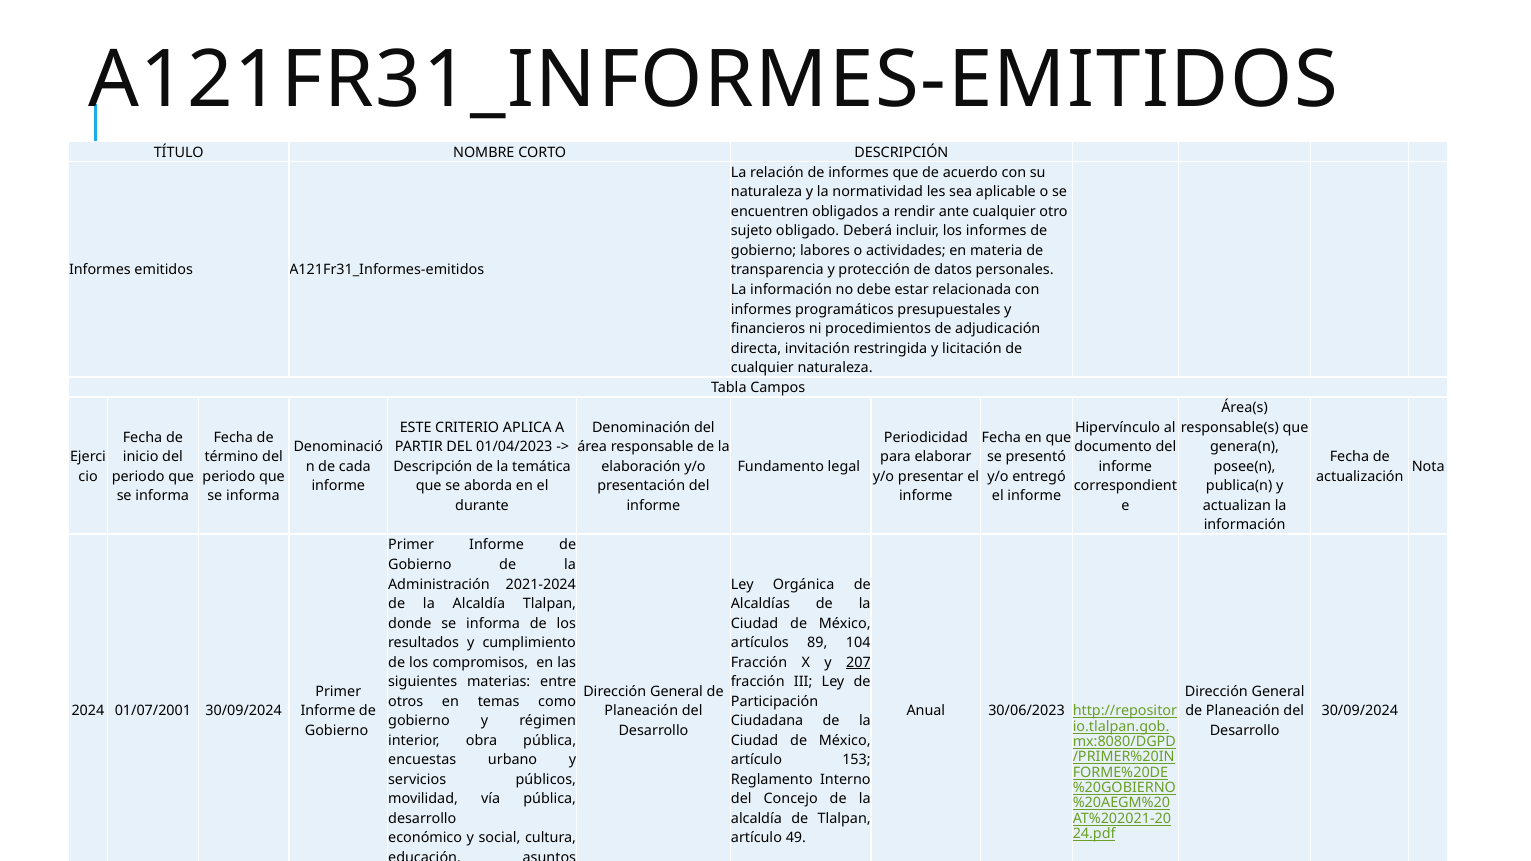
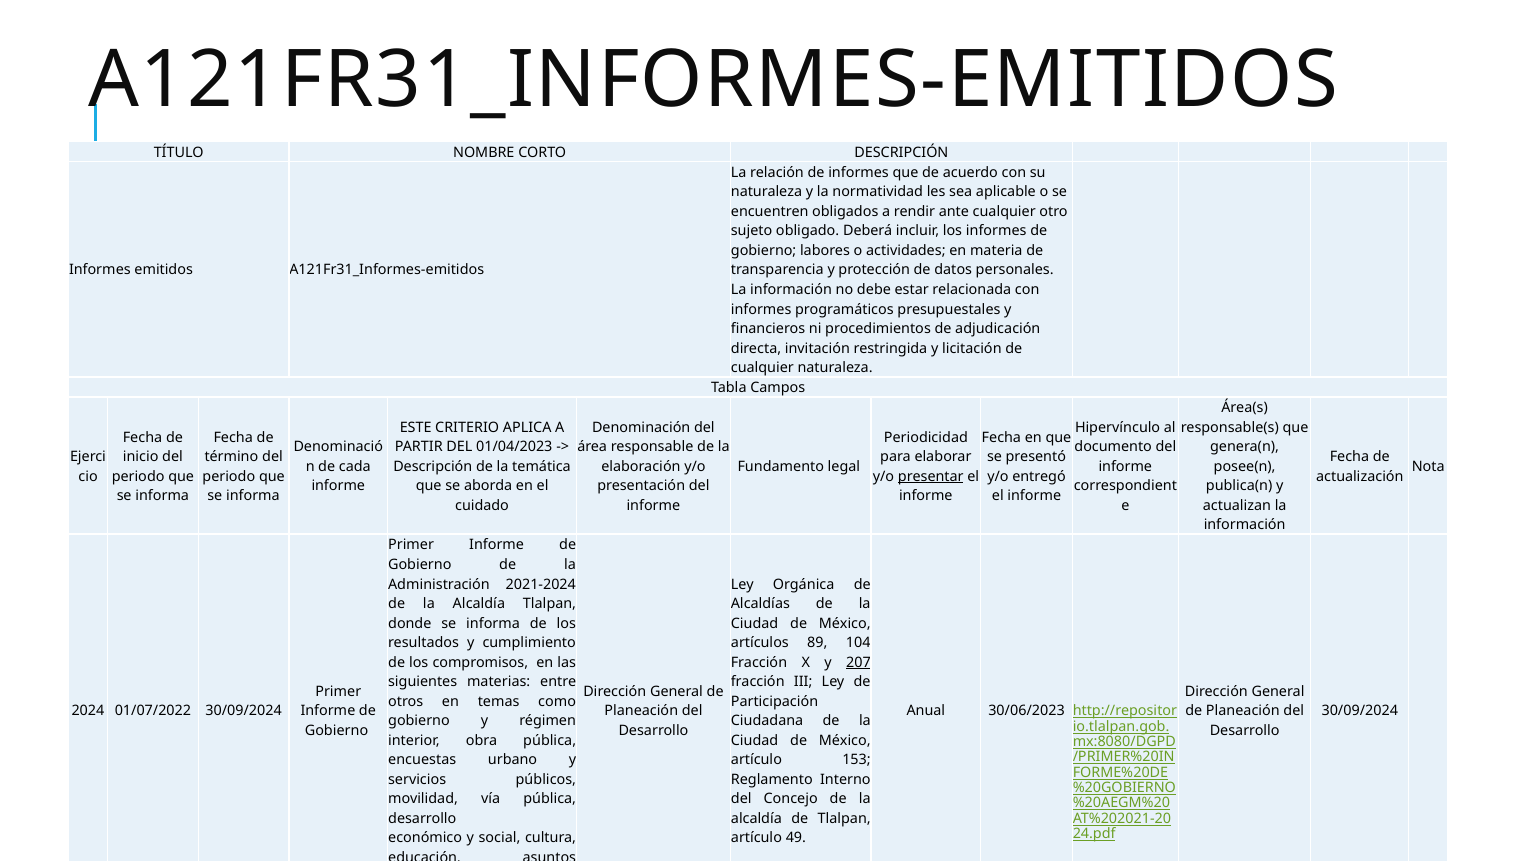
presentar underline: none -> present (931, 476)
durante: durante -> cuidado (482, 506)
01/07/2001: 01/07/2001 -> 01/07/2022 (153, 711)
